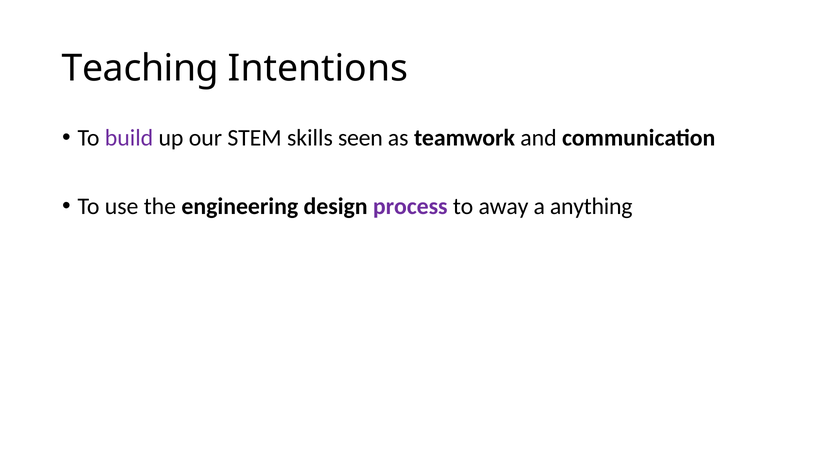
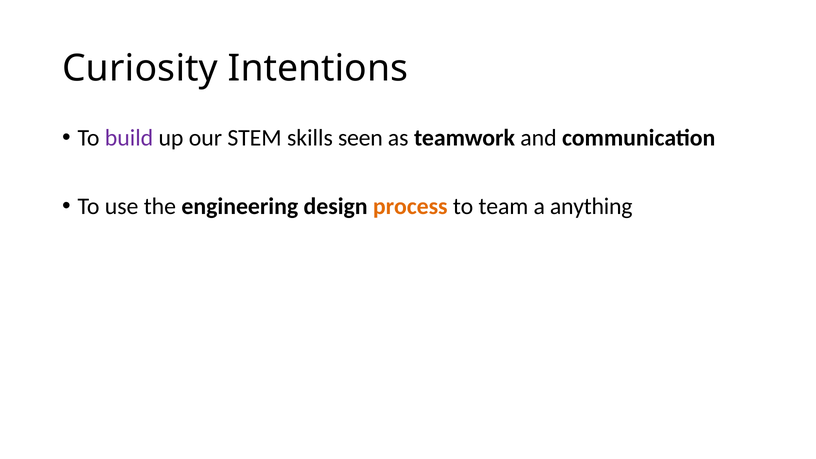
Teaching: Teaching -> Curiosity (140, 69)
process colour: purple -> orange (410, 206)
away: away -> team (503, 206)
